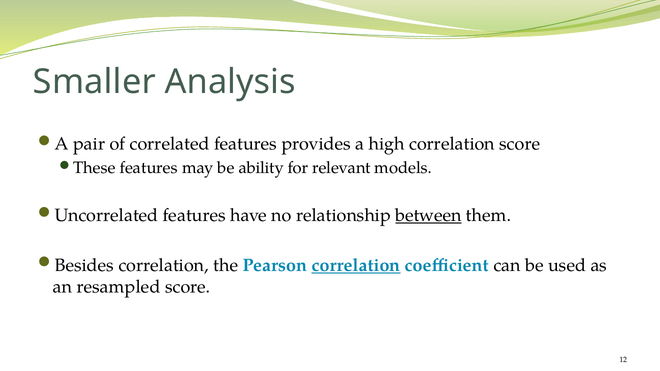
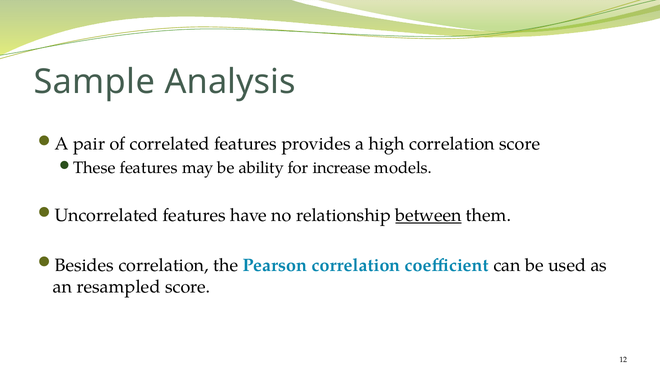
Smaller: Smaller -> Sample (94, 82)
relevant: relevant -> increase (342, 168)
correlation underline: present -> none (356, 265)
